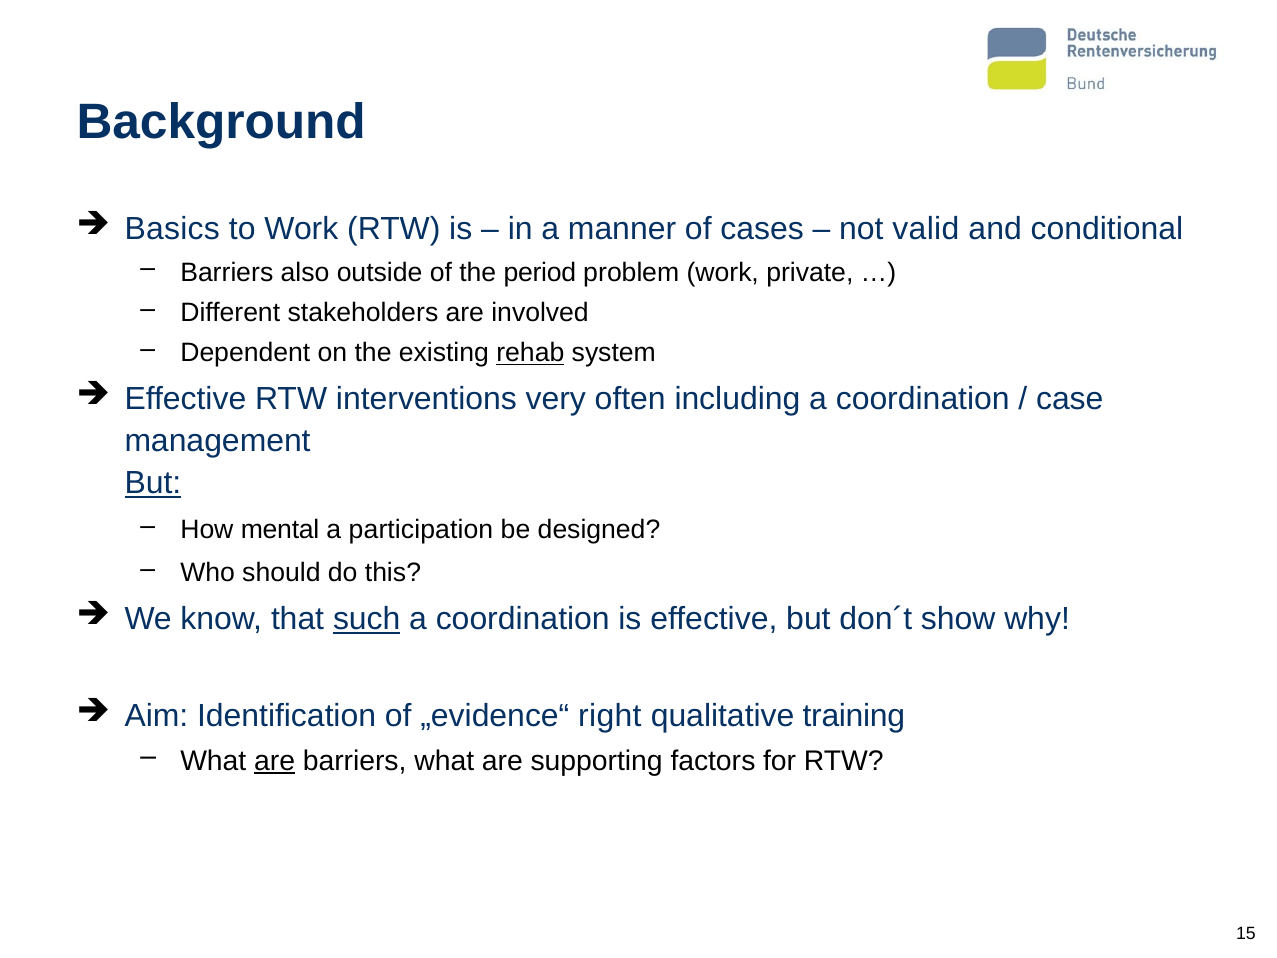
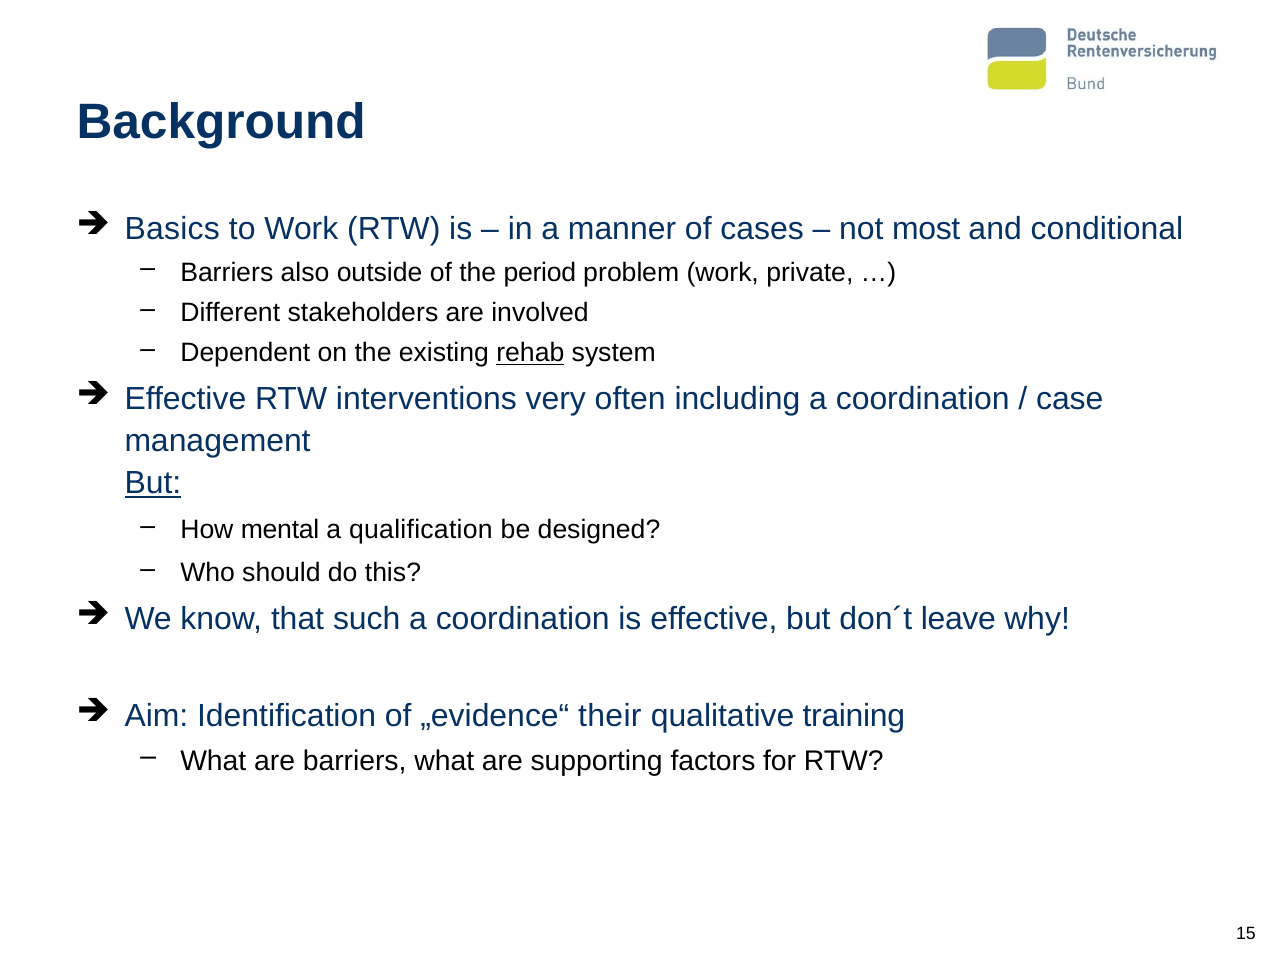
valid: valid -> most (926, 229)
participation: participation -> qualification (421, 529)
such underline: present -> none (367, 619)
show: show -> leave (958, 619)
right: right -> their (610, 716)
are underline: present -> none (275, 761)
